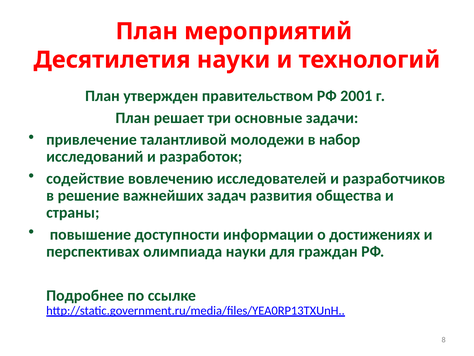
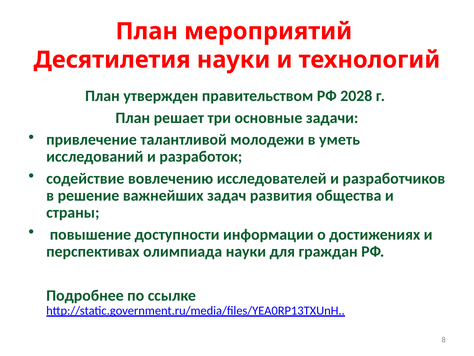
2001: 2001 -> 2028 (356, 96)
набор: набор -> уметь (340, 139)
